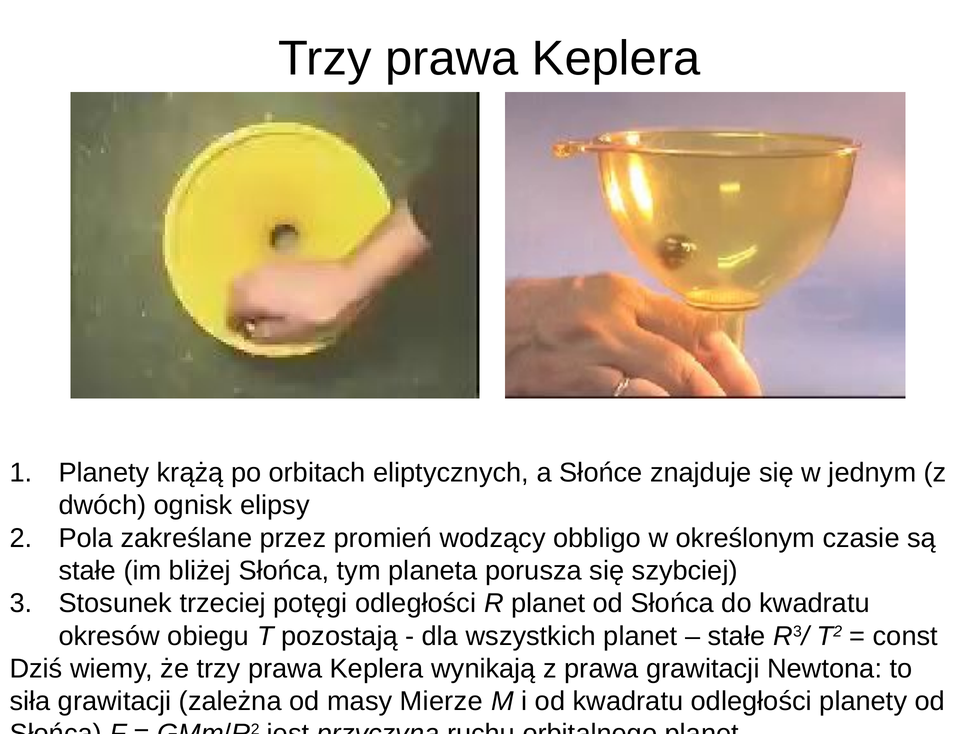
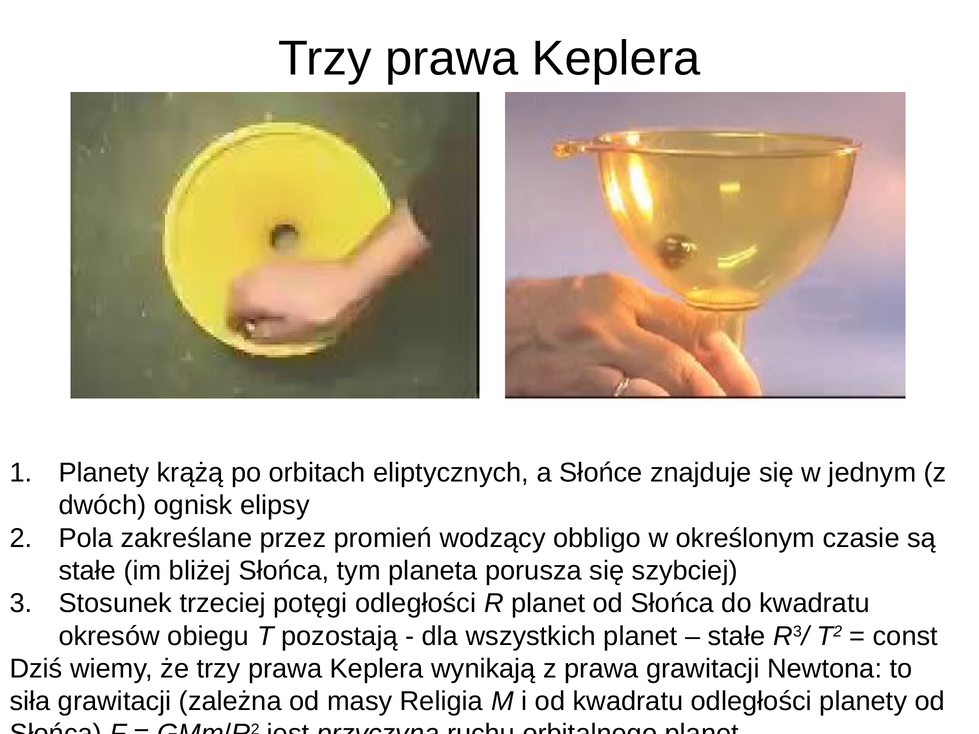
Mierze: Mierze -> Religia (441, 702)
